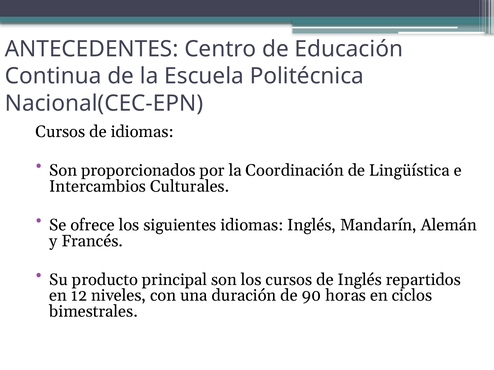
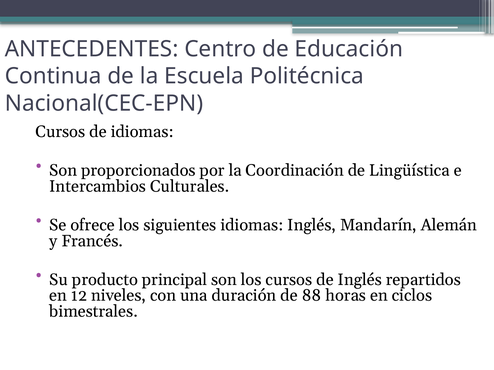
90: 90 -> 88 (312, 296)
